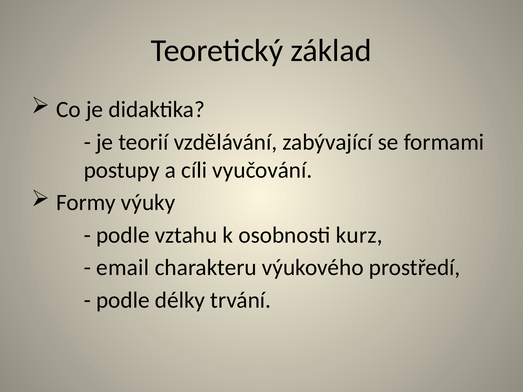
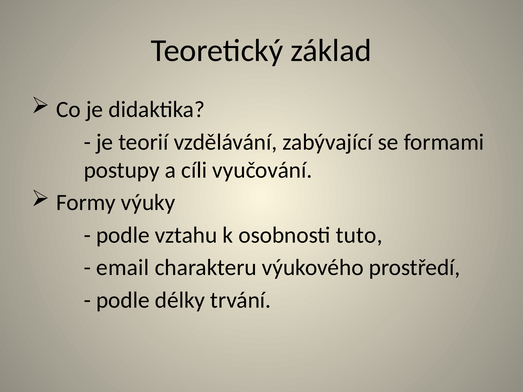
kurz: kurz -> tuto (359, 235)
